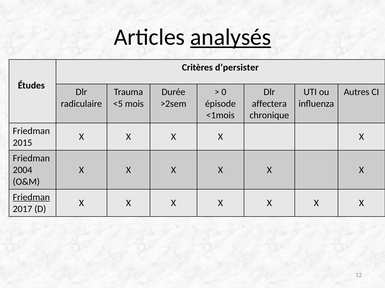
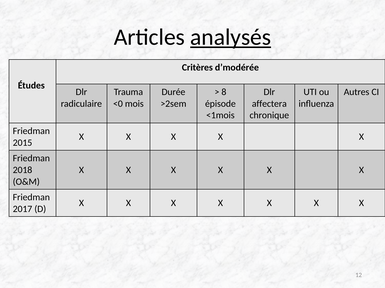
d’persister: d’persister -> d’modérée (237, 68)
0: 0 -> 8 (224, 92)
<5: <5 -> <0 (118, 104)
2004: 2004 -> 2018 (23, 170)
Friedman underline: present -> none (31, 198)
